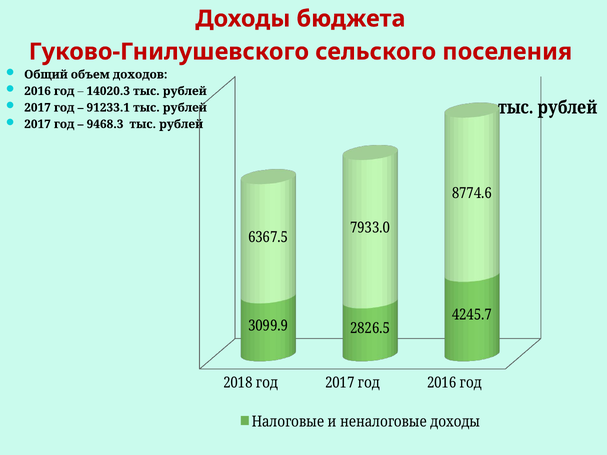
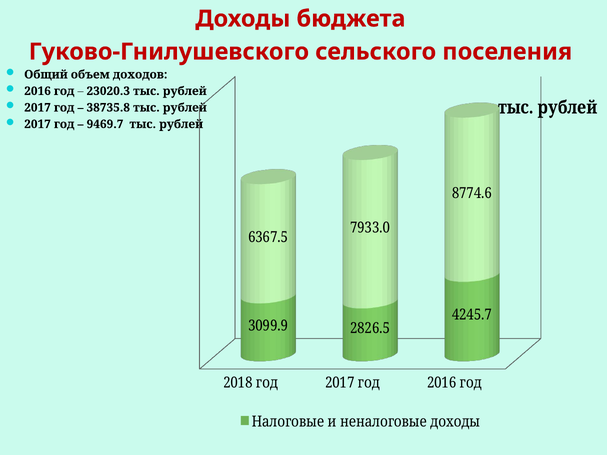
14020.3: 14020.3 -> 23020.3 (108, 91)
91233.1: 91233.1 -> 38735.8 (108, 108)
9468.3: 9468.3 -> 9469.7 (105, 124)
